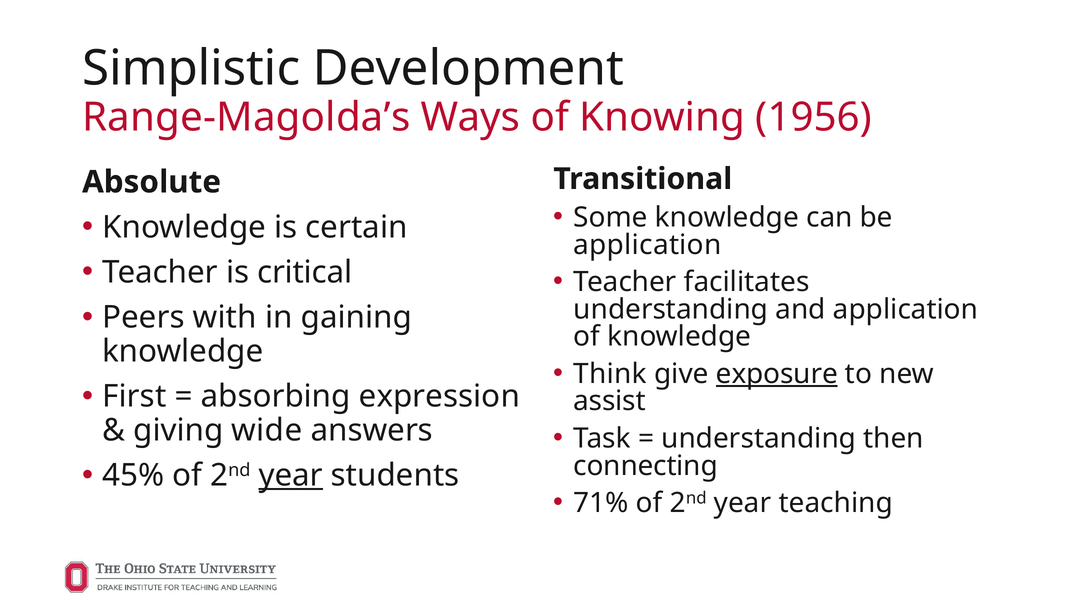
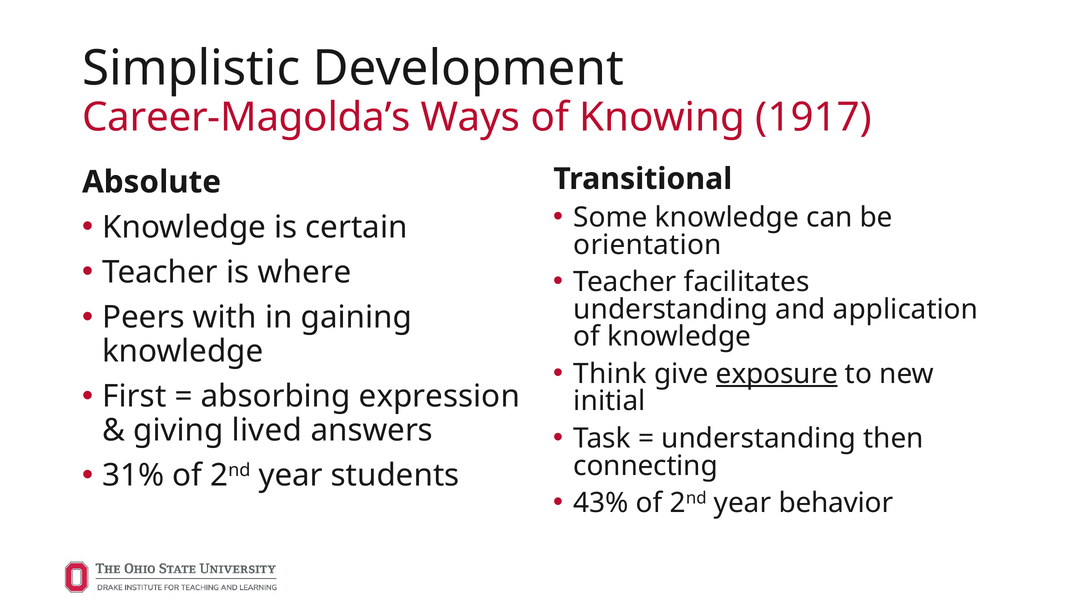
Range-Magolda’s: Range-Magolda’s -> Career-Magolda’s (246, 117)
1956: 1956 -> 1917 (814, 117)
application: application -> orientation (648, 245)
critical: critical -> where (305, 272)
assist: assist -> initial (610, 401)
wide: wide -> lived (267, 430)
45%: 45% -> 31% (133, 475)
year underline: present -> none (291, 475)
71%: 71% -> 43% (601, 503)
teaching: teaching -> behavior (836, 503)
